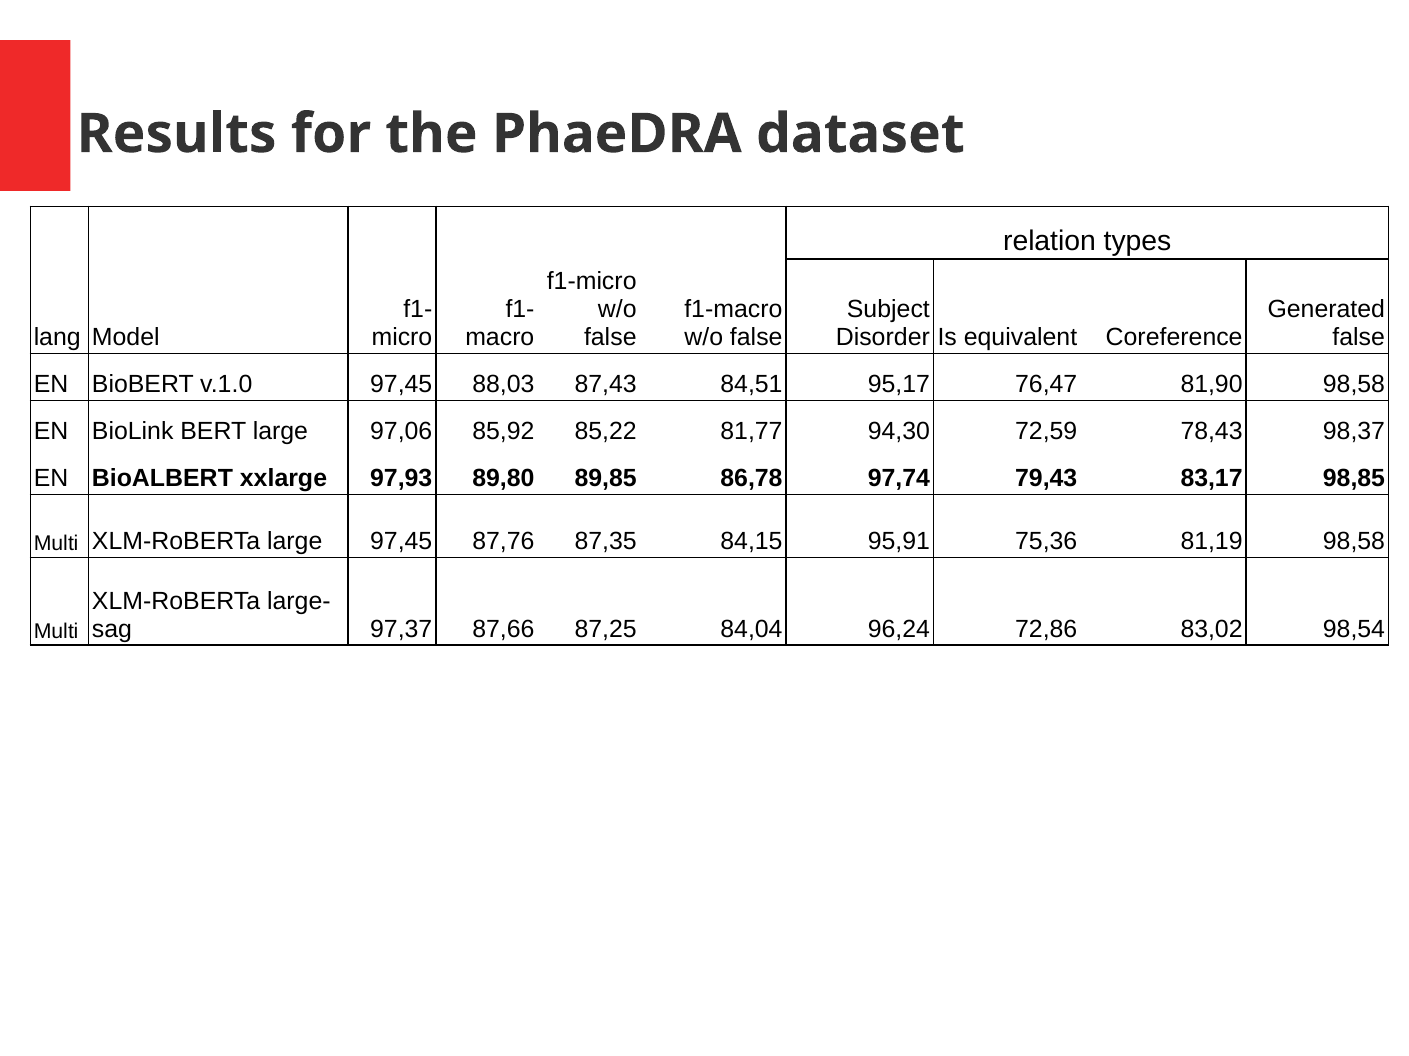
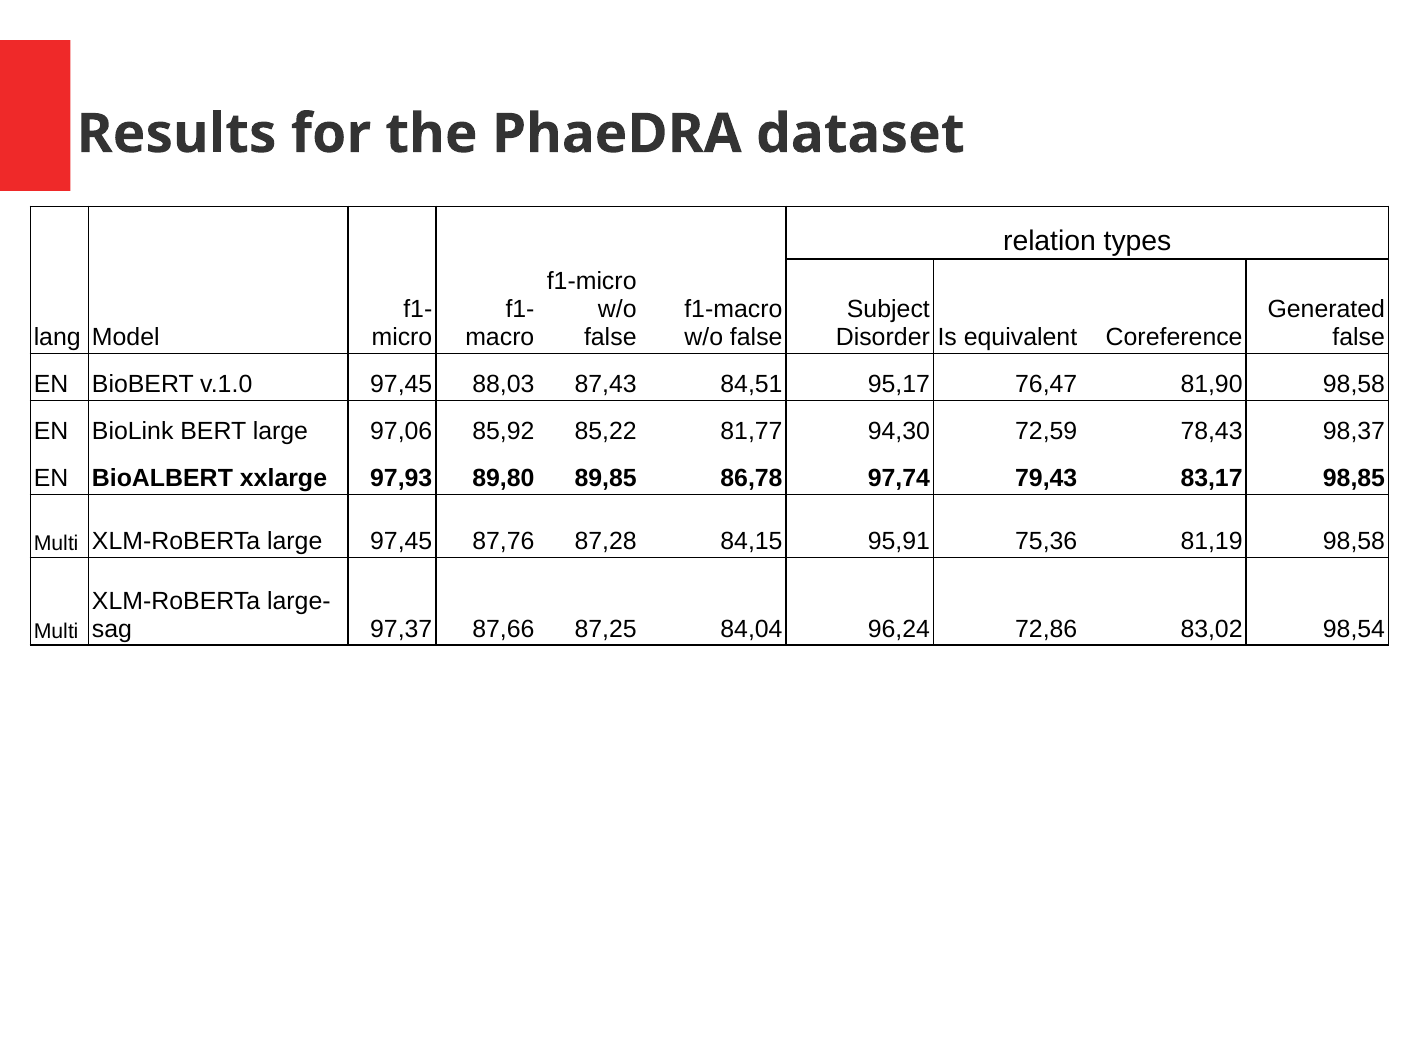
87,35: 87,35 -> 87,28 (606, 542)
